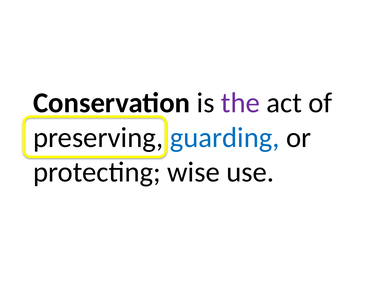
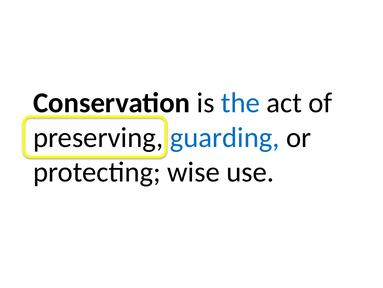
the colour: purple -> blue (240, 103)
